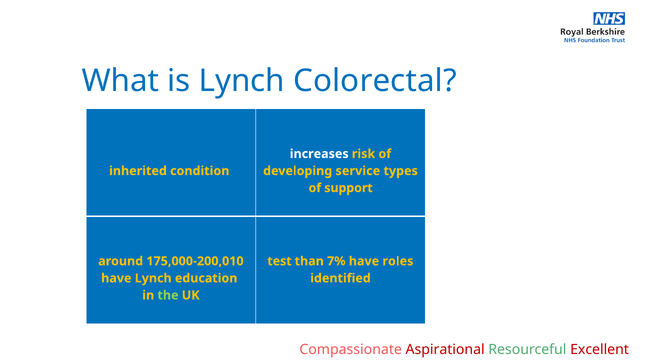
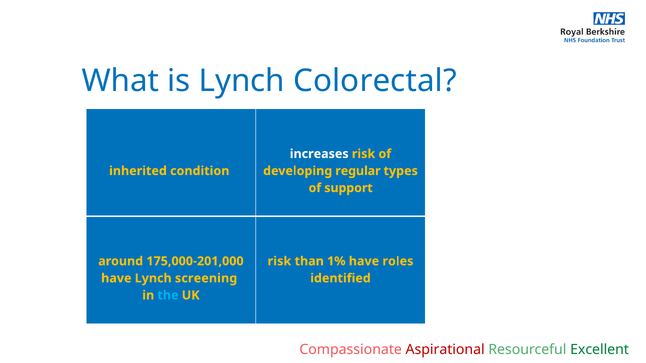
service: service -> regular (358, 171)
175,000-200,010: 175,000-200,010 -> 175,000-201,000 (195, 261)
test: test -> risk (279, 261)
7%: 7% -> 1% (336, 261)
education: education -> screening (206, 279)
the colour: light green -> light blue (168, 296)
Excellent colour: red -> green (600, 350)
